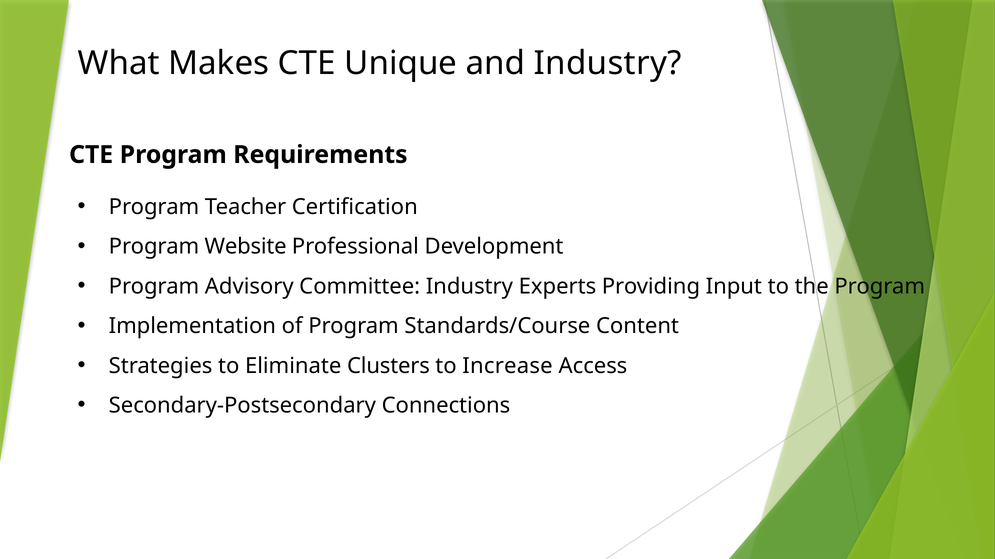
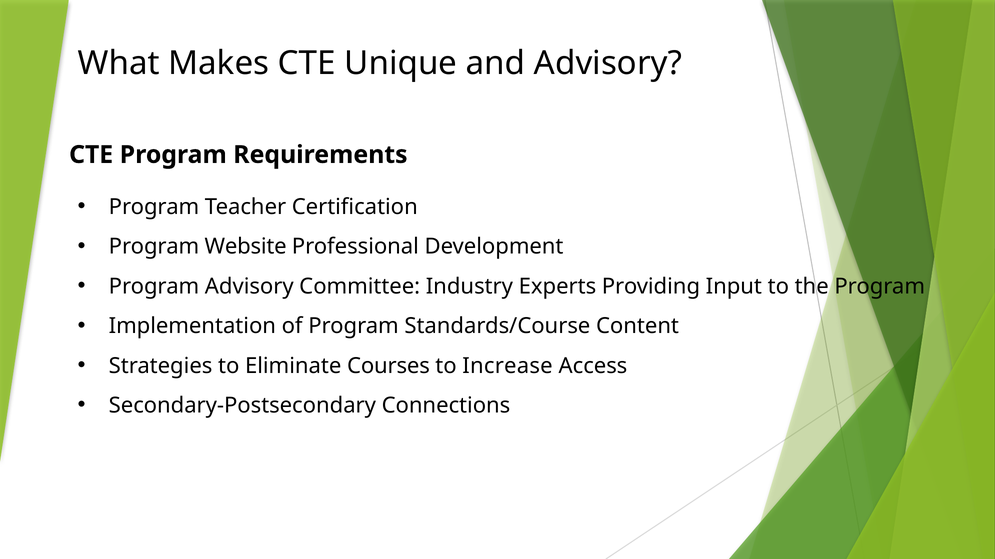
and Industry: Industry -> Advisory (608, 63)
Clusters: Clusters -> Courses (388, 366)
